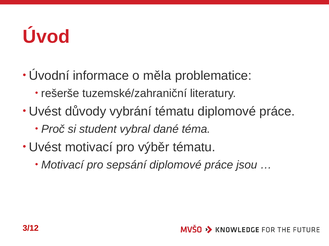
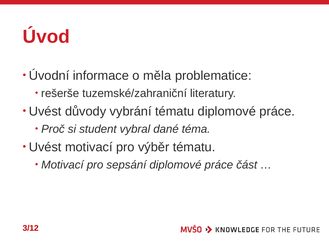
jsou: jsou -> část (247, 165)
